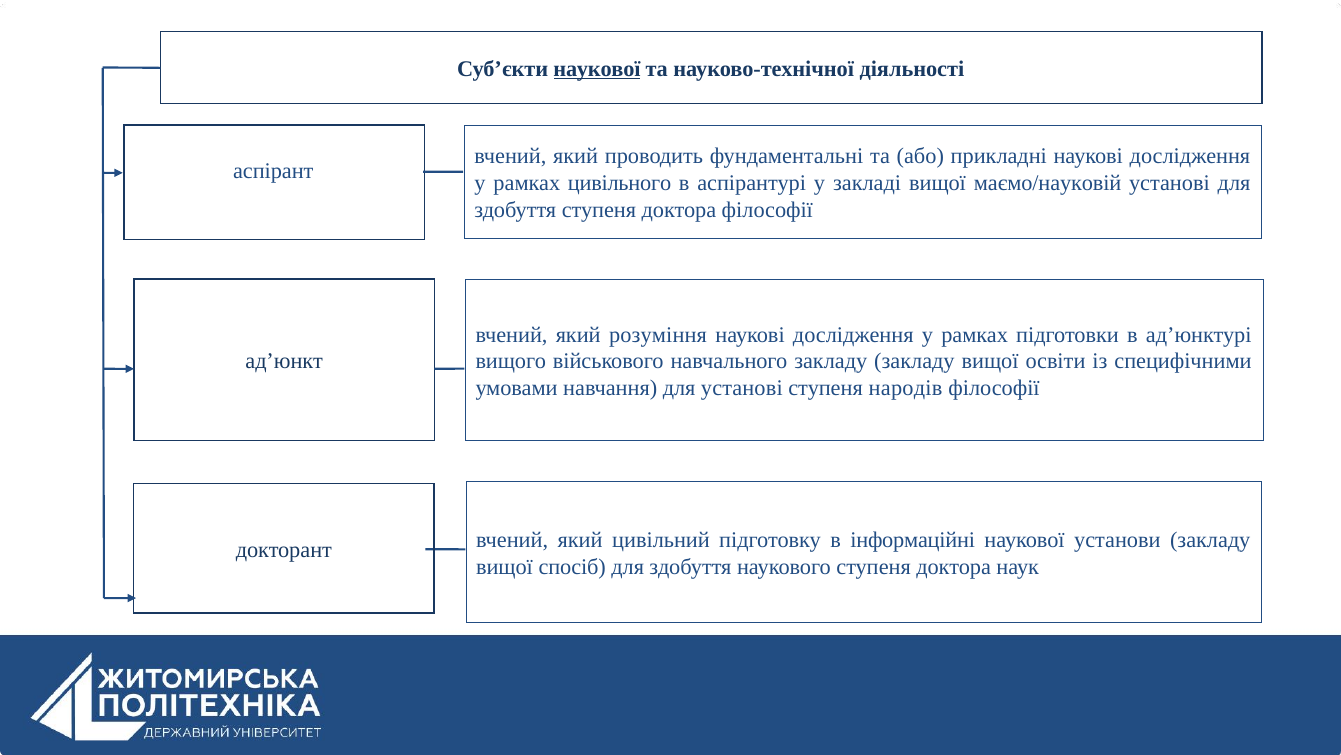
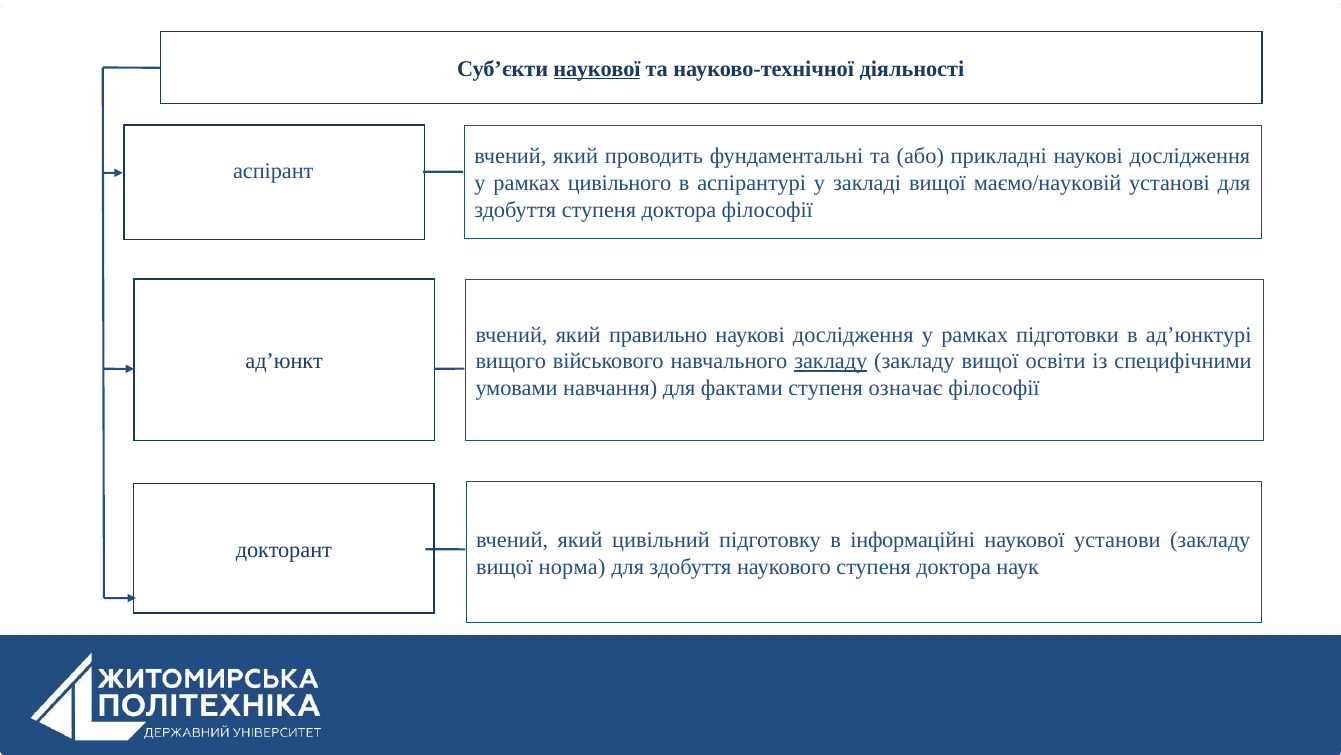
розуміння: розуміння -> правильно (658, 334)
закладу underline: none -> present (831, 361)
для установі: установі -> фактами (742, 388)
народів: народів -> означає (906, 388)
спосіб: спосіб -> норма (572, 566)
